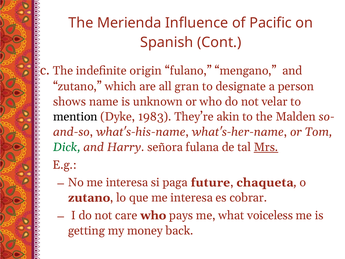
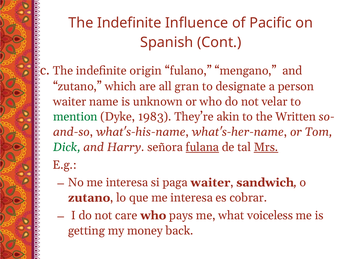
Merienda: Merienda -> Indefinite (129, 23)
shows: shows -> waiter (70, 101)
mention colour: black -> green (75, 117)
Malden: Malden -> Written (296, 117)
fulana underline: none -> present (202, 147)
paga future: future -> waiter (210, 182)
chaqueta: chaqueta -> sandwich (265, 182)
